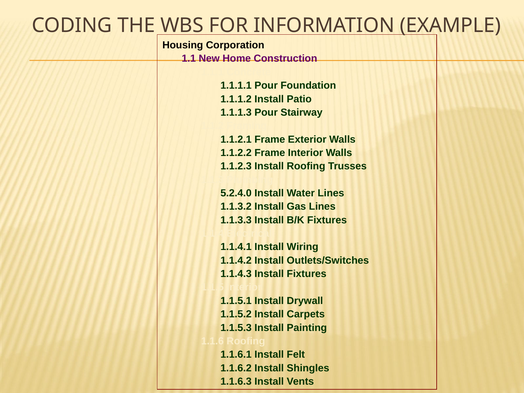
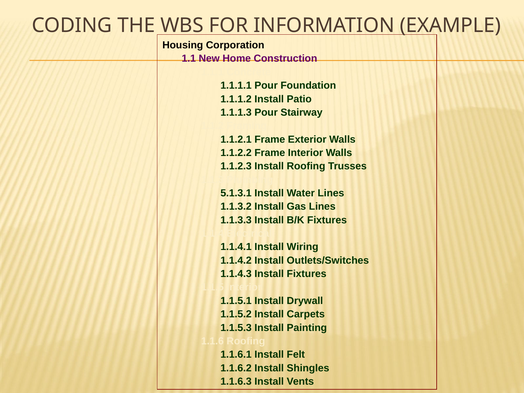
5.2.4.0: 5.2.4.0 -> 5.1.3.1 (236, 193)
